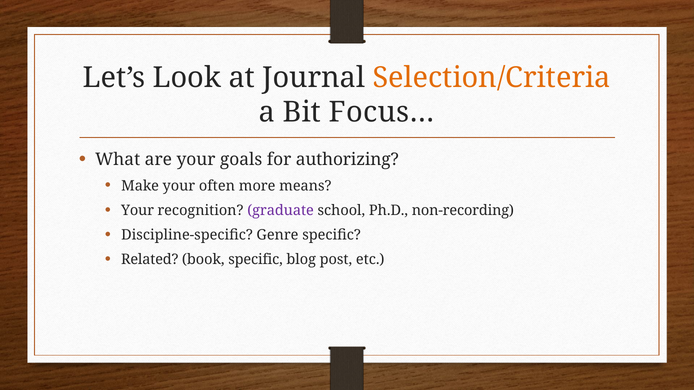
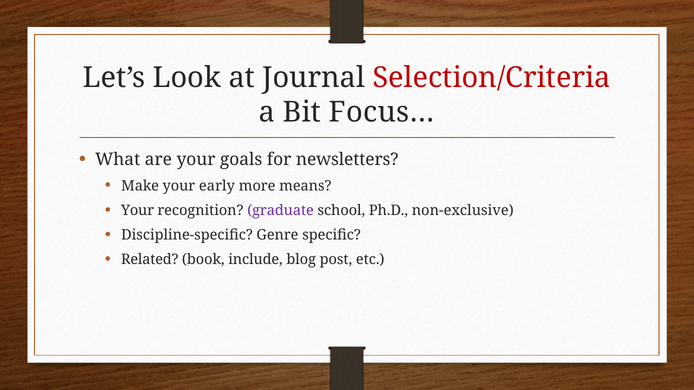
Selection/Criteria colour: orange -> red (492, 78)
authorizing: authorizing -> newsletters (347, 160)
often: often -> early (217, 186)
non-recording: non-recording -> non-exclusive (463, 211)
book specific: specific -> include (256, 260)
